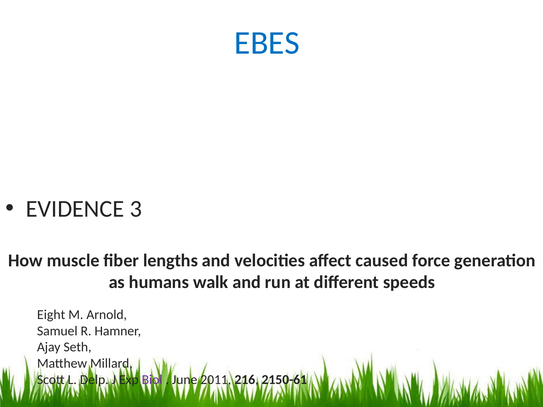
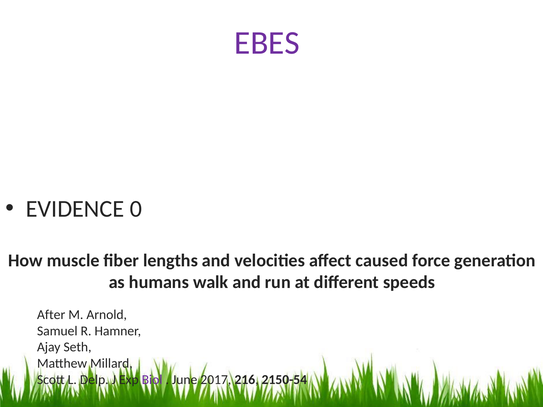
EBES colour: blue -> purple (267, 43)
3: 3 -> 0 (136, 209)
Eight: Eight -> After (51, 315)
2011: 2011 -> 2017 (216, 380)
2150-61: 2150-61 -> 2150-54 (284, 380)
